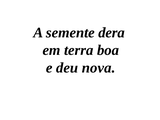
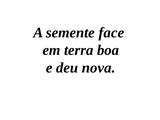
dera: dera -> face (111, 33)
